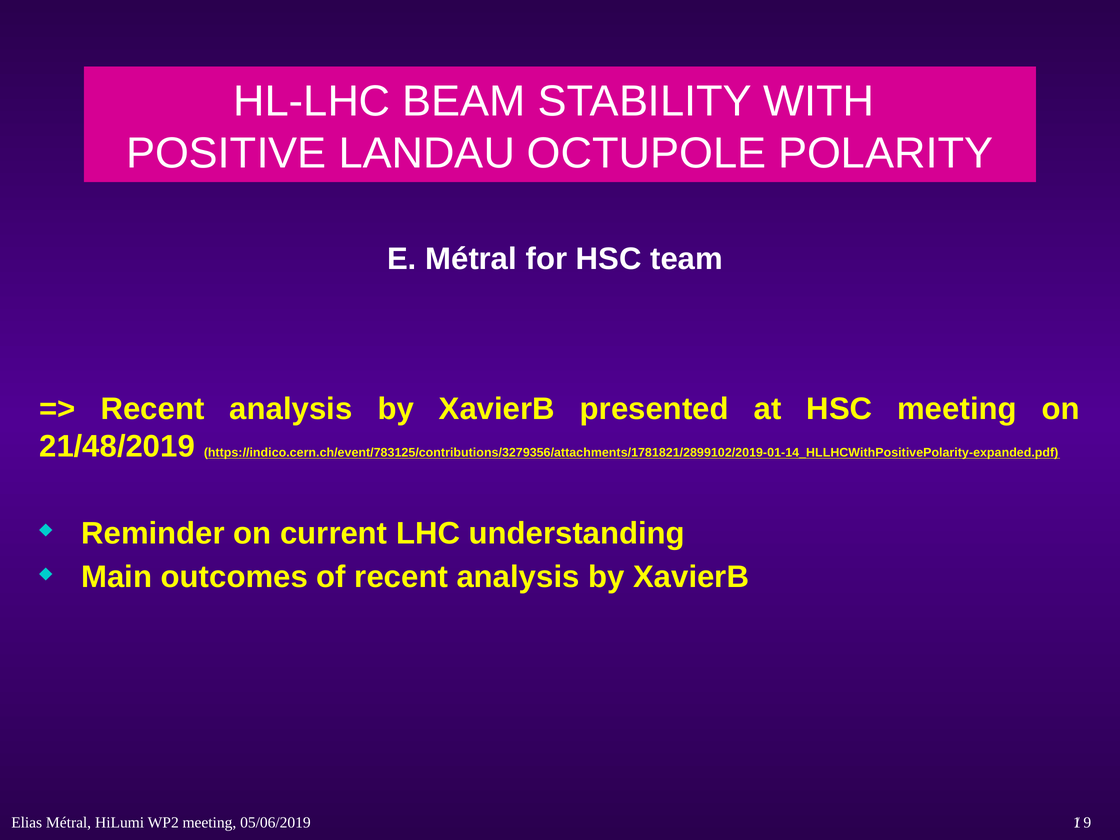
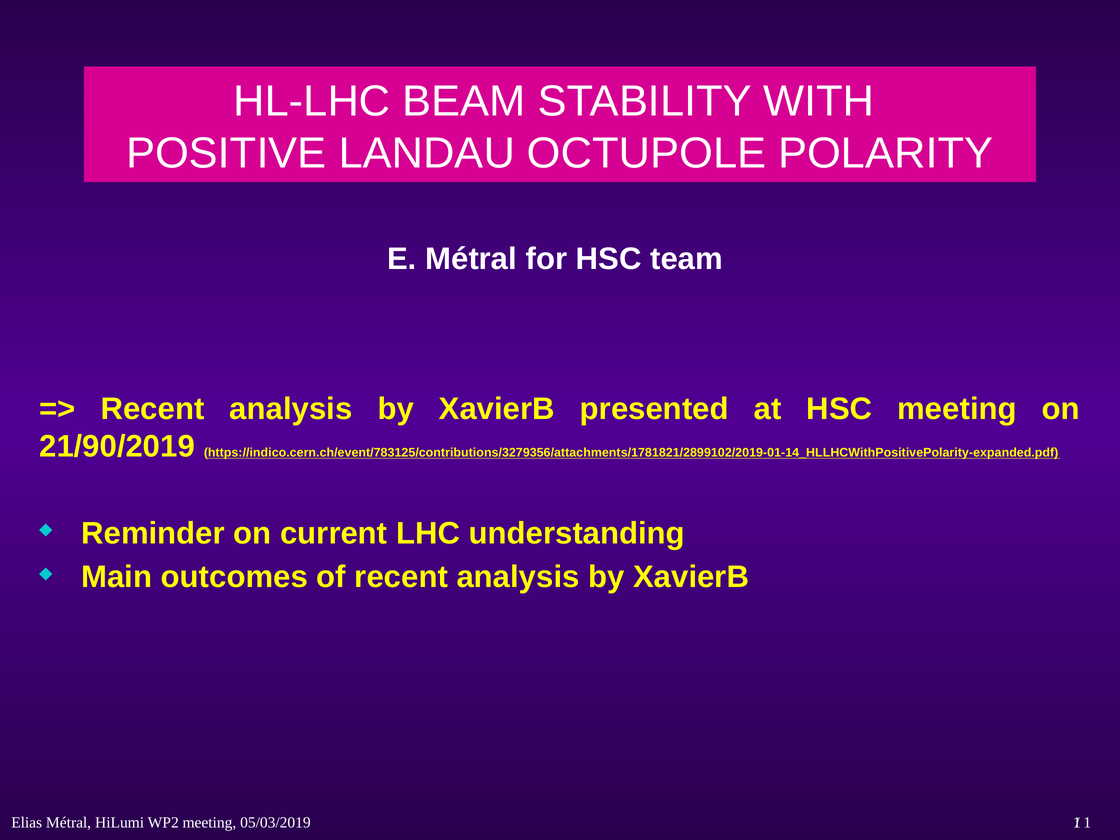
21/48/2019: 21/48/2019 -> 21/90/2019 (117, 446)
05/06/2019: 05/06/2019 -> 05/03/2019 (275, 822)
9: 9 -> 1 (1087, 822)
